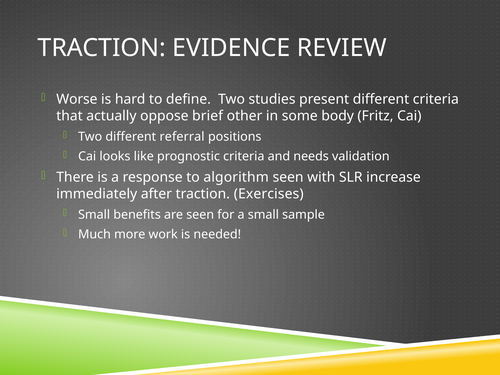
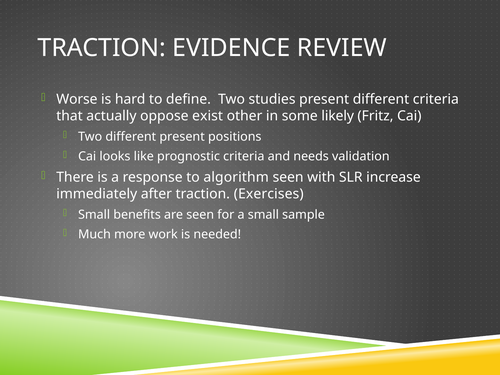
brief: brief -> exist (208, 116)
body: body -> likely (338, 116)
different referral: referral -> present (182, 137)
